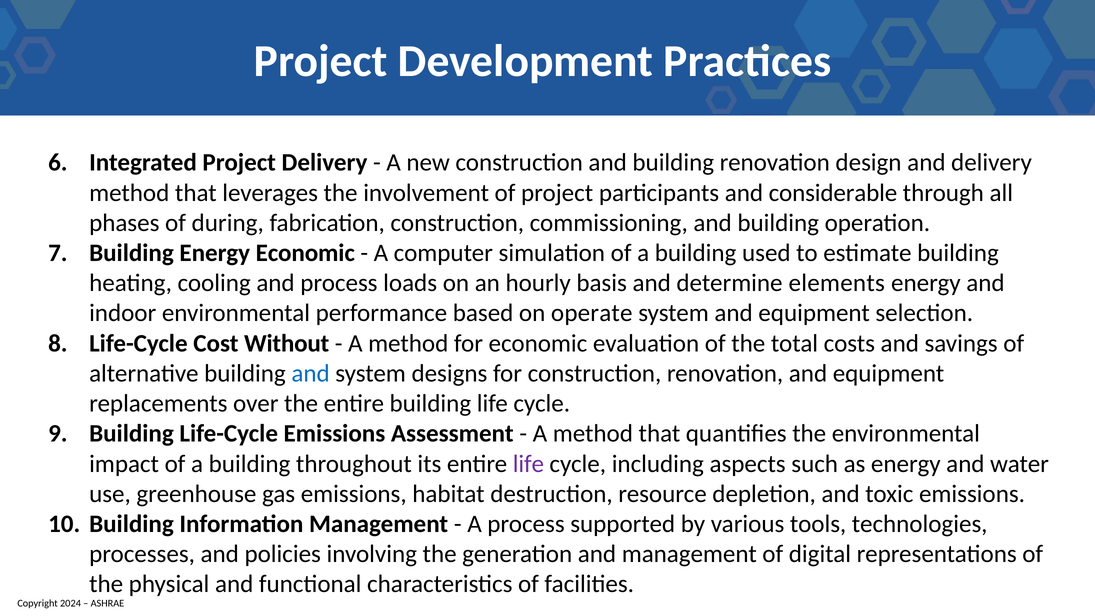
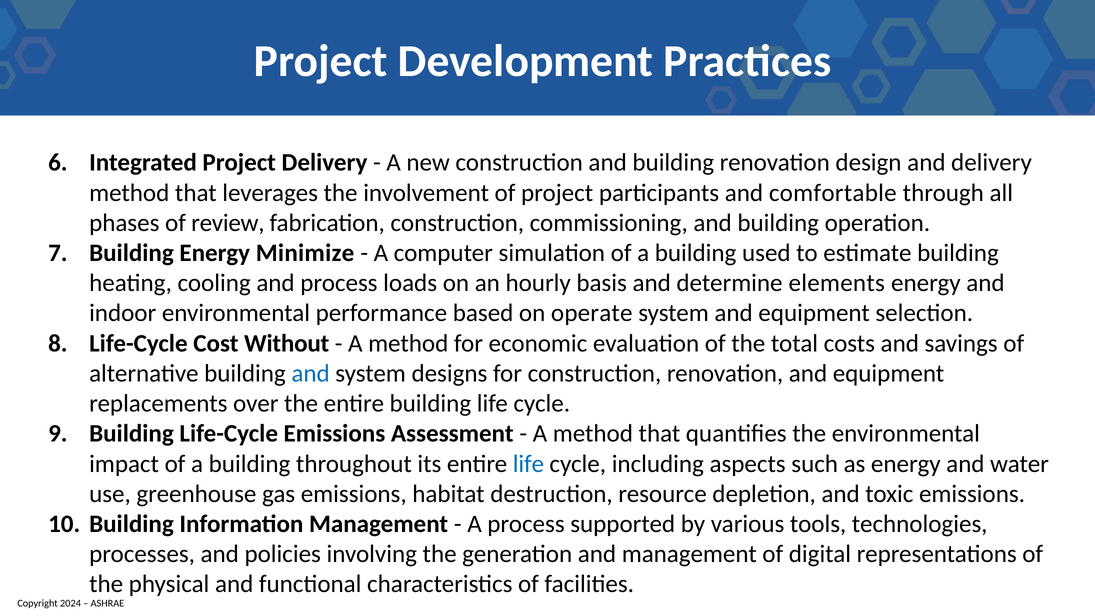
considerable: considerable -> comfortable (833, 193)
during: during -> review (228, 223)
Energy Economic: Economic -> Minimize (305, 253)
life colour: purple -> blue (528, 464)
